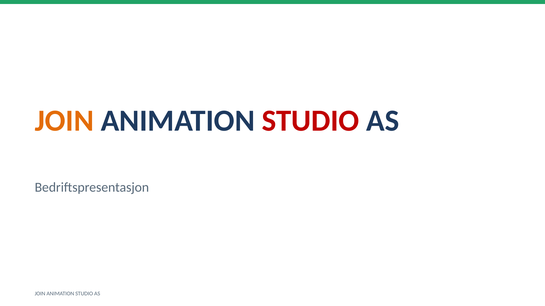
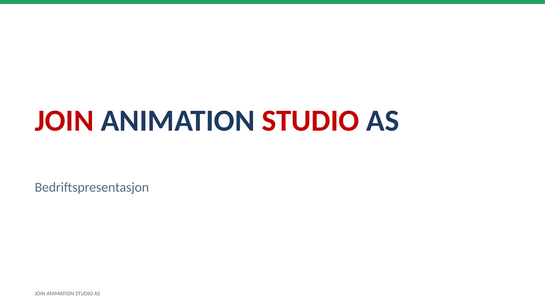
JOIN colour: orange -> red (64, 121)
